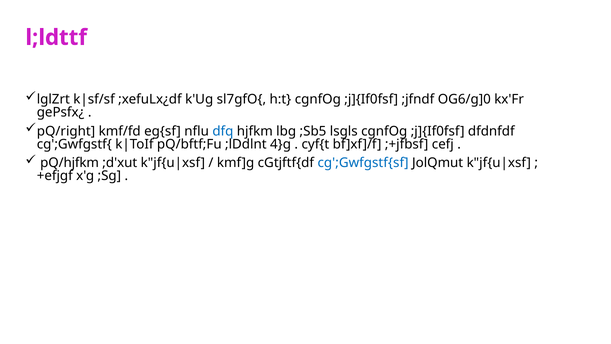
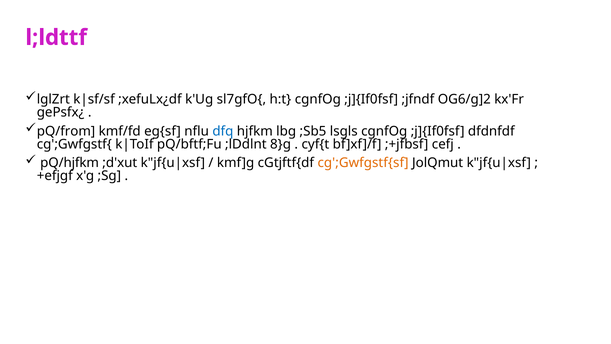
OG6/g]0: OG6/g]0 -> OG6/g]2 (464, 99)
pQ/right: pQ/right -> pQ/from (66, 131)
4}g: 4}g -> 8}g (281, 144)
cg';Gwfgstf{sf colour: blue -> orange (363, 163)
